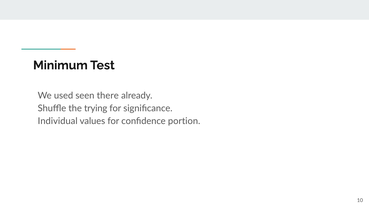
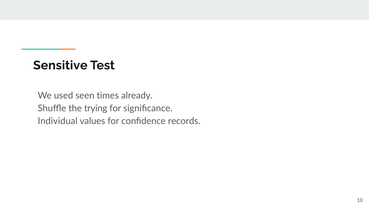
Minimum: Minimum -> Sensitive (60, 65)
there: there -> times (108, 95)
portion: portion -> records (184, 121)
